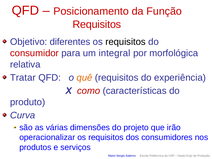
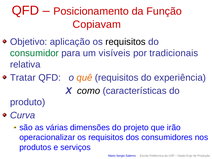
Requisitos: Requisitos -> Copiavam (97, 24)
diferentes: diferentes -> aplicação (70, 42)
consumidor colour: red -> green (34, 53)
integral: integral -> visíveis (115, 53)
morfológica: morfológica -> tradicionais (174, 53)
como colour: red -> black (89, 91)
